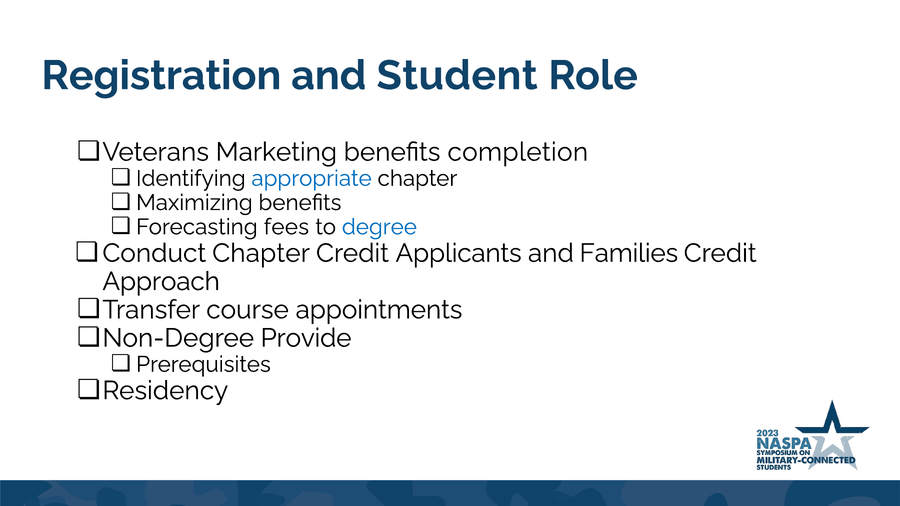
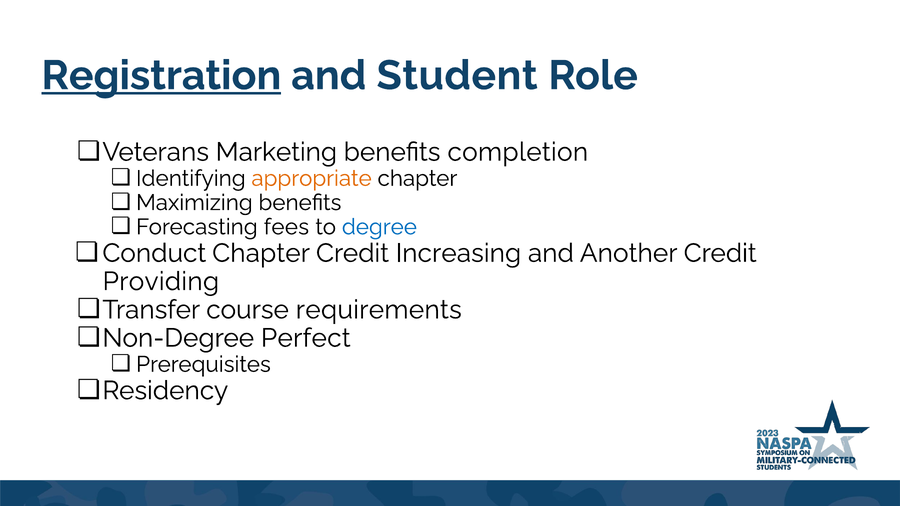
Registration underline: none -> present (161, 76)
appropriate colour: blue -> orange (312, 178)
Applicants: Applicants -> Increasing (458, 253)
Families: Families -> Another (629, 253)
Approach: Approach -> Providing (161, 282)
appointments: appointments -> requirements (379, 310)
Provide: Provide -> Perfect (306, 338)
